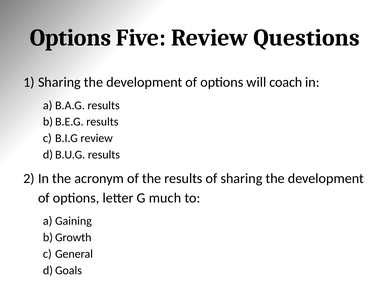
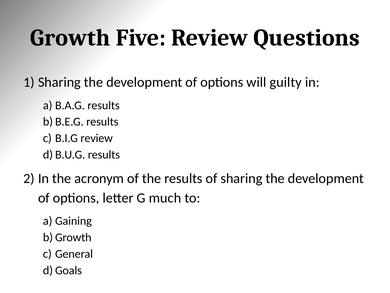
Options: Options -> Growth (70, 38)
coach: coach -> guilty (286, 82)
